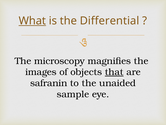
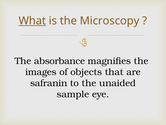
Differential: Differential -> Microscopy (110, 21)
microscopy: microscopy -> absorbance (60, 61)
that underline: present -> none (114, 72)
